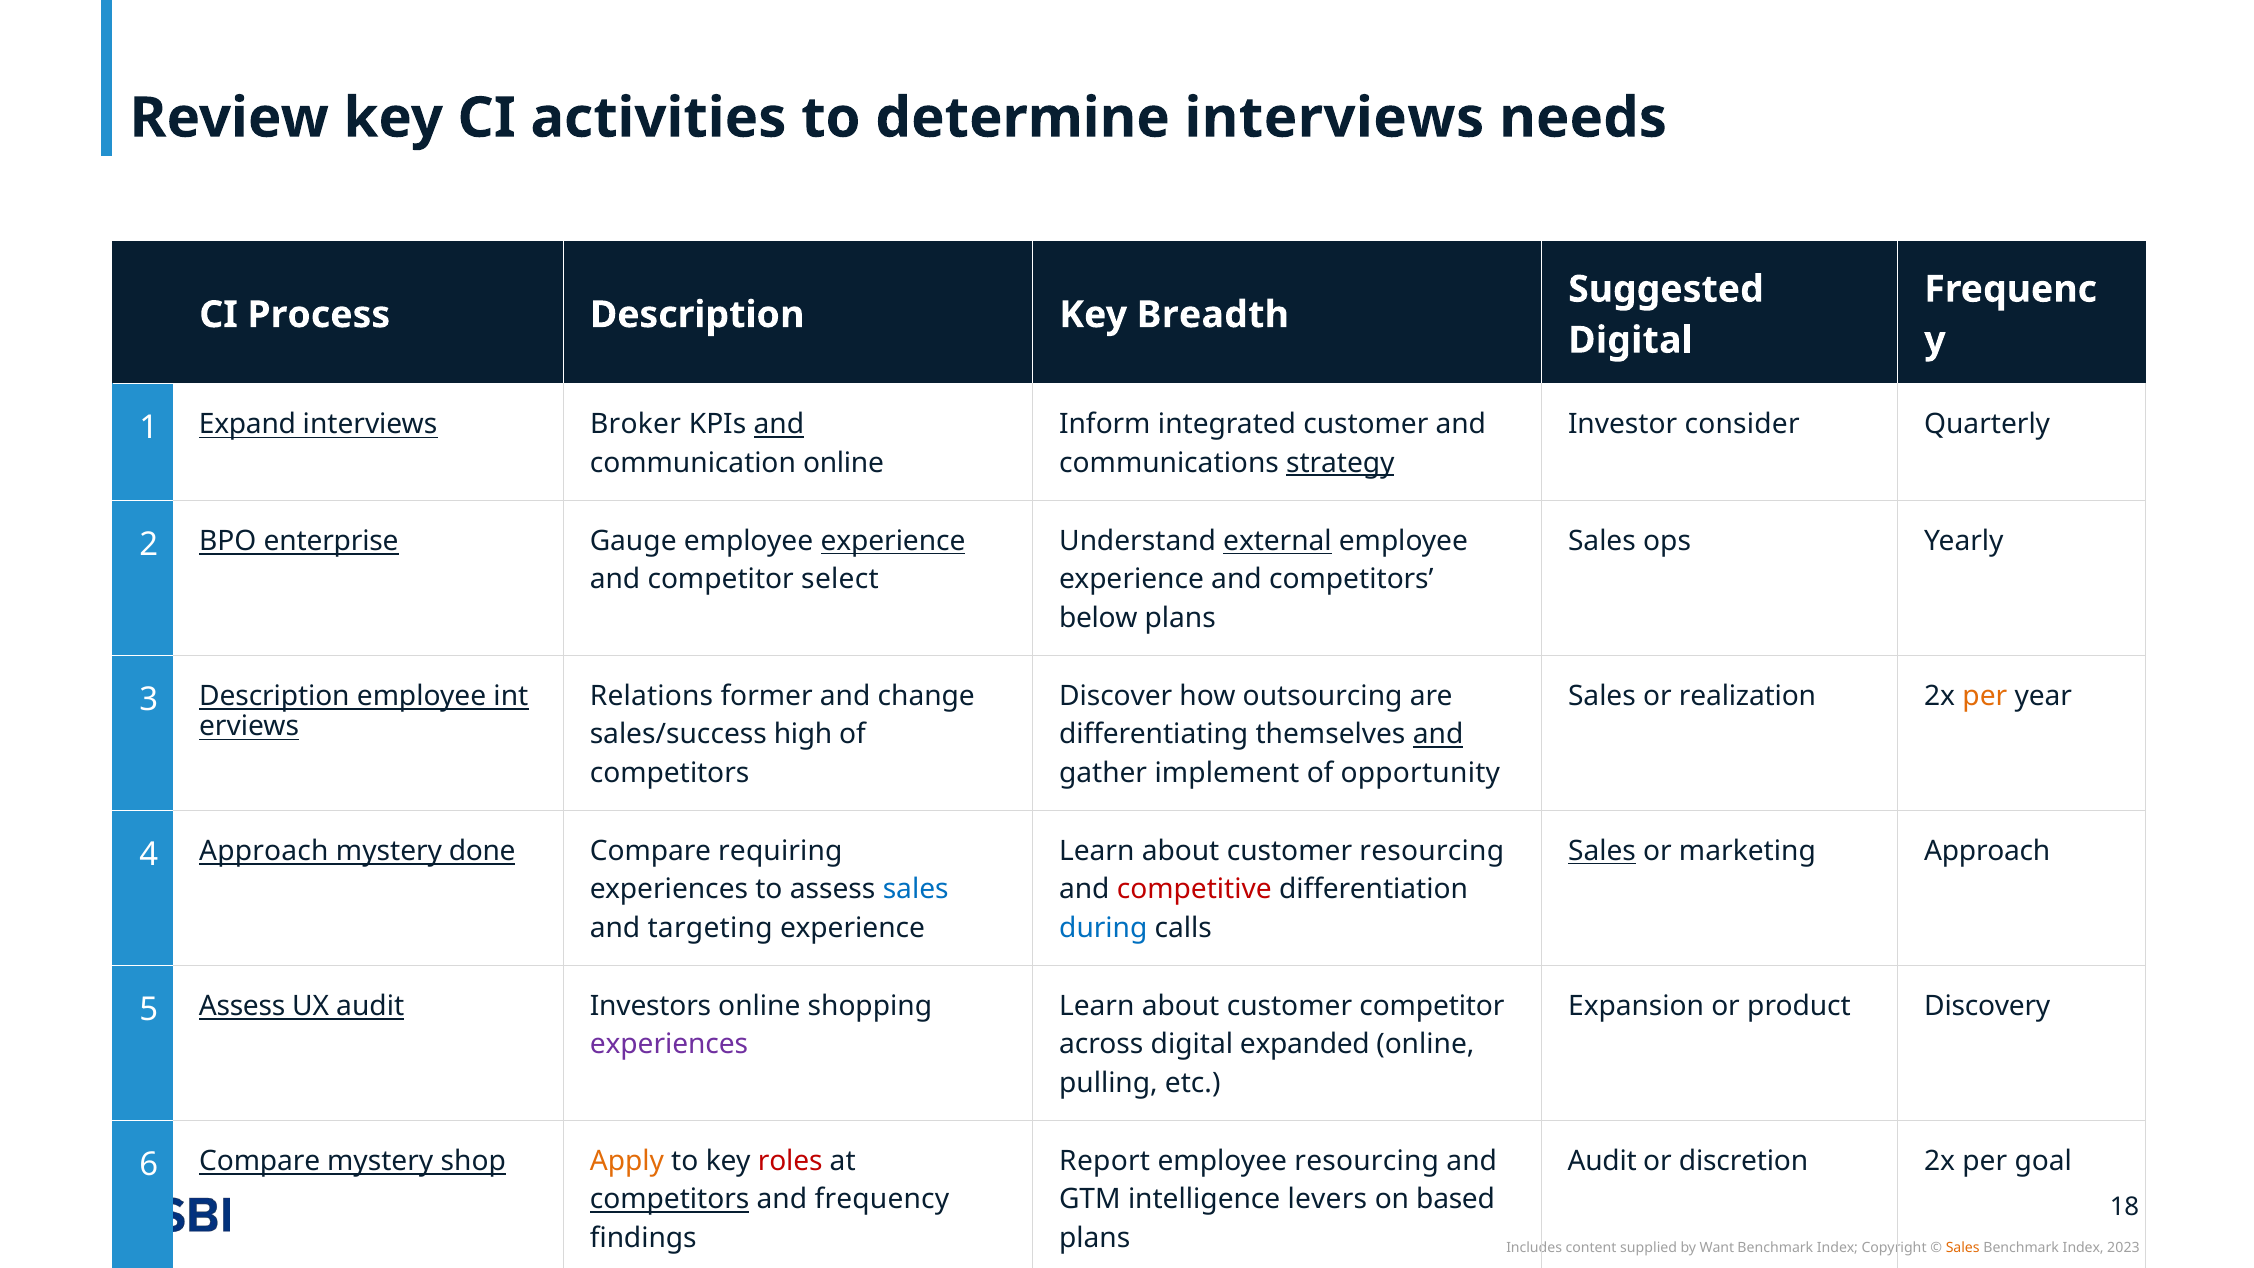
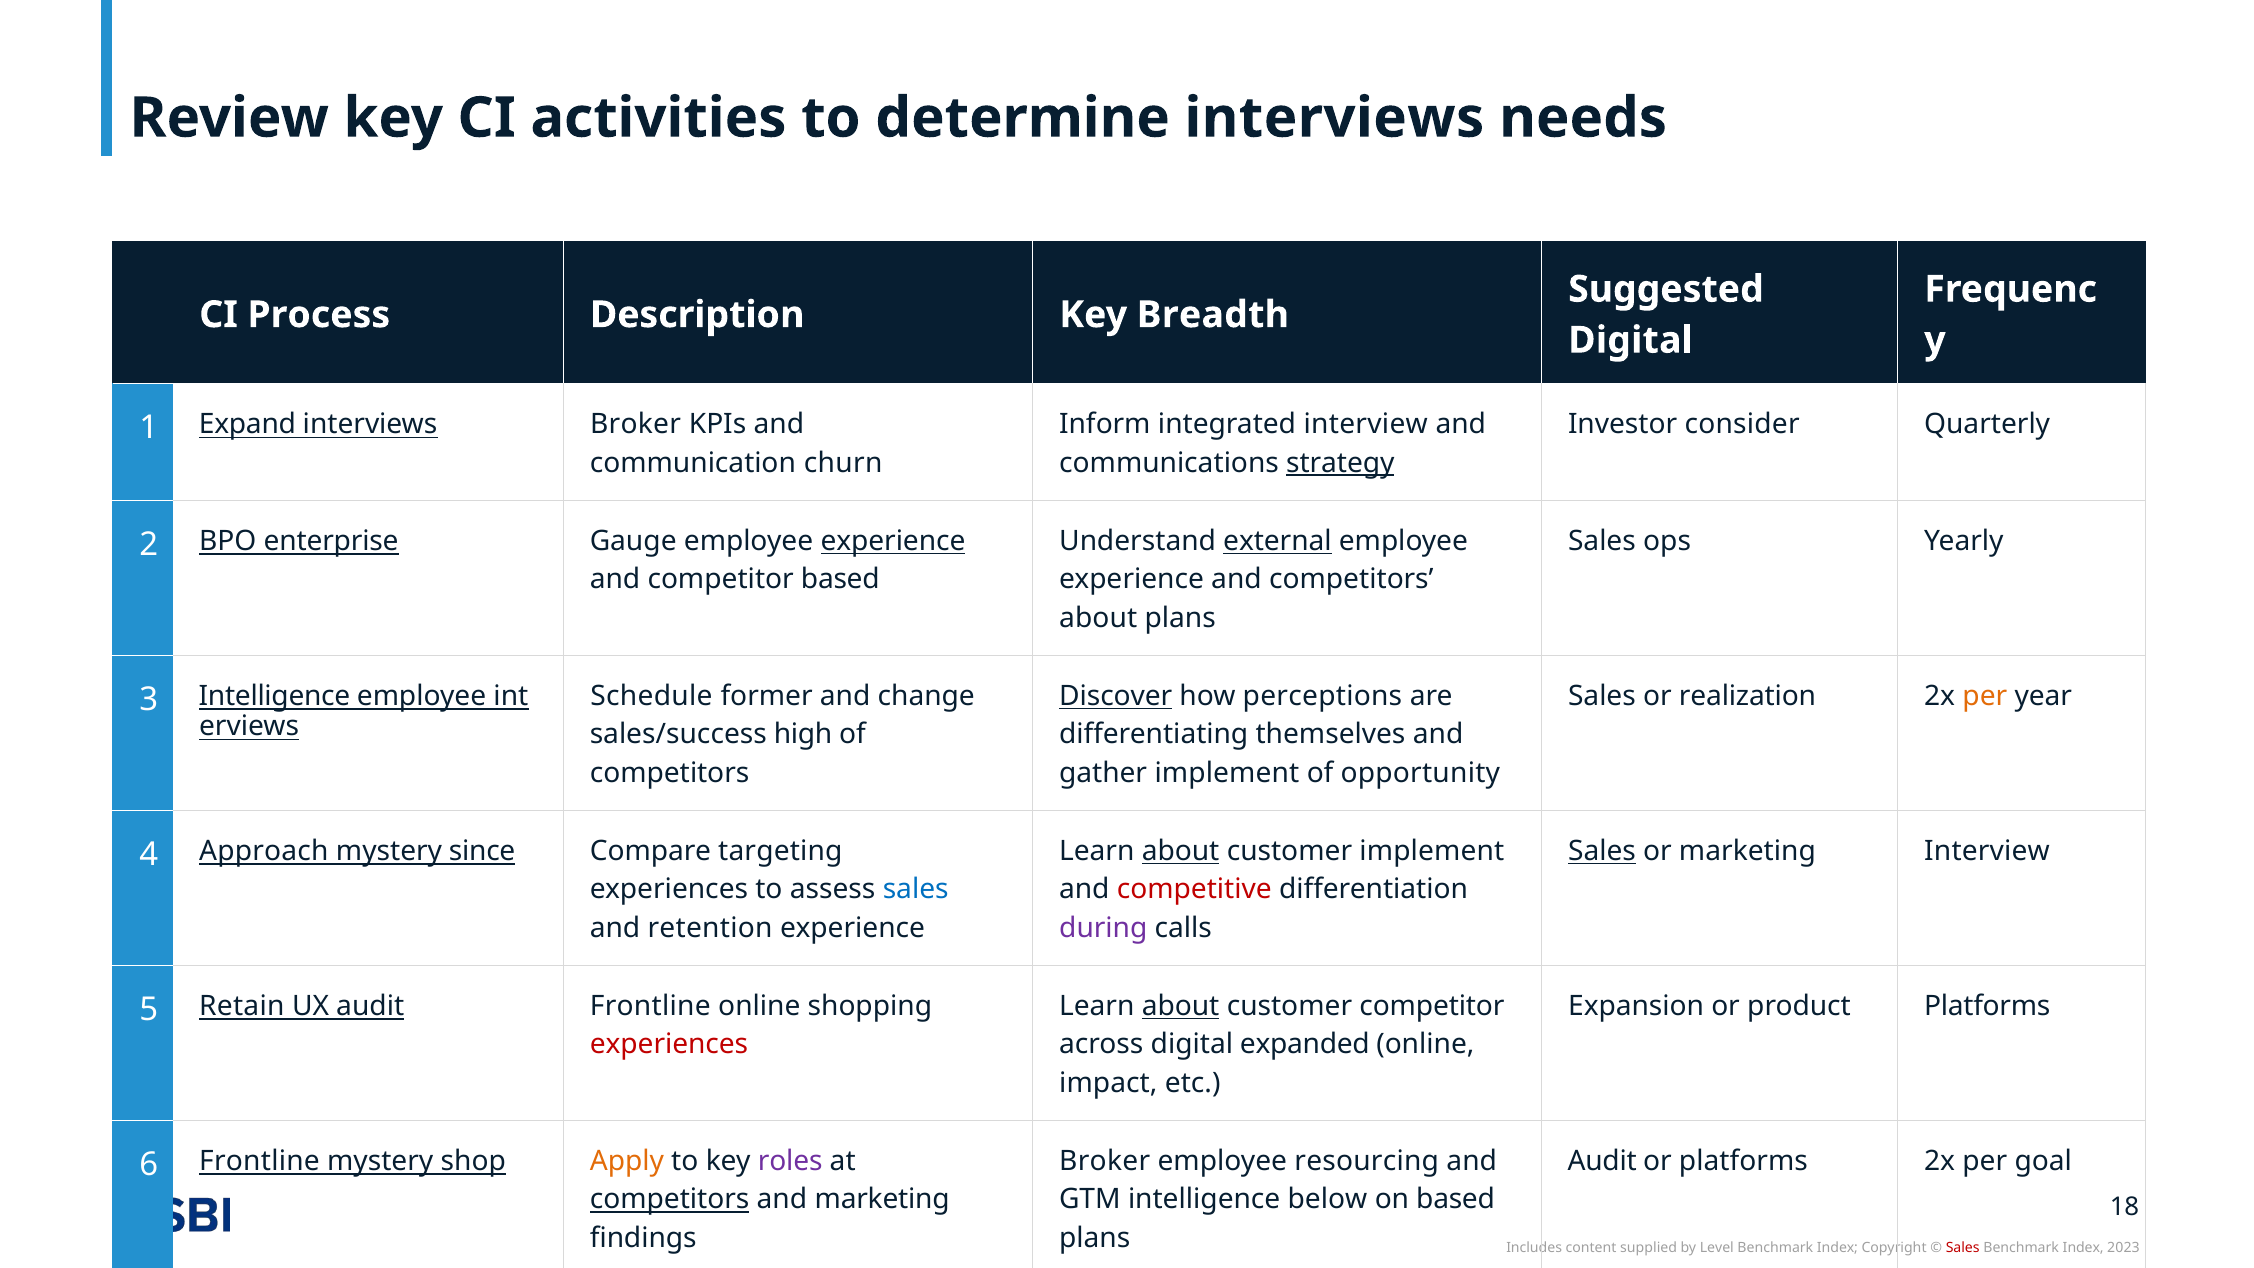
integrated customer: customer -> interview (1366, 425)
and underline: present -> none (779, 425)
communication online: online -> churn (843, 463)
competitor select: select -> based (840, 580)
below: below -> about (1098, 618)
Relations: Relations -> Schedule (651, 696)
Discover underline: none -> present (1116, 696)
outsourcing: outsourcing -> perceptions (1322, 696)
3 Description: Description -> Intelligence (274, 696)
and underline: present -> none (1438, 735)
about underline: none -> present (1181, 851)
customer resourcing: resourcing -> implement (1432, 851)
marketing Approach: Approach -> Interview (1987, 851)
done: done -> since (482, 851)
requiring: requiring -> targeting (780, 851)
targeting: targeting -> retention (710, 928)
during colour: blue -> purple (1103, 928)
about underline: none -> present (1181, 1006)
product Discovery: Discovery -> Platforms (1987, 1006)
5 Assess: Assess -> Retain (242, 1006)
audit Investors: Investors -> Frontline (650, 1006)
experiences colour: purple -> red (669, 1045)
pulling: pulling -> impact (1108, 1083)
Report: Report -> Broker (1105, 1161)
or discretion: discretion -> platforms (1743, 1161)
6 Compare: Compare -> Frontline (259, 1161)
roles colour: red -> purple (790, 1161)
and frequency: frequency -> marketing (882, 1200)
levers: levers -> below (1327, 1200)
Want: Want -> Level (1717, 1248)
Sales colour: orange -> red (1963, 1248)
